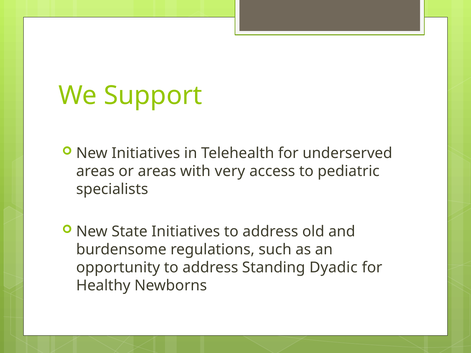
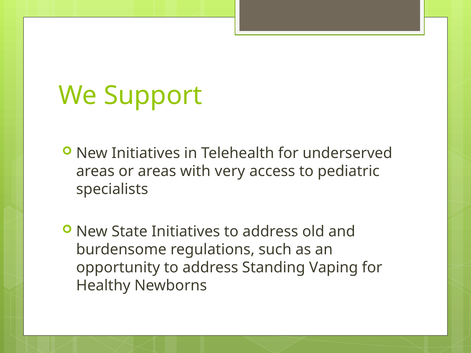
Dyadic: Dyadic -> Vaping (334, 268)
